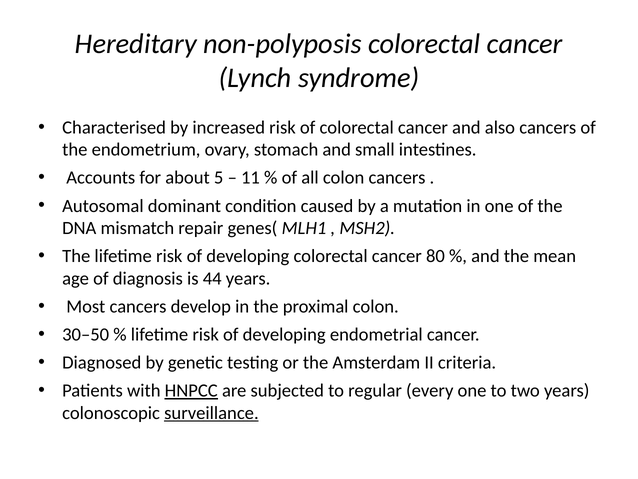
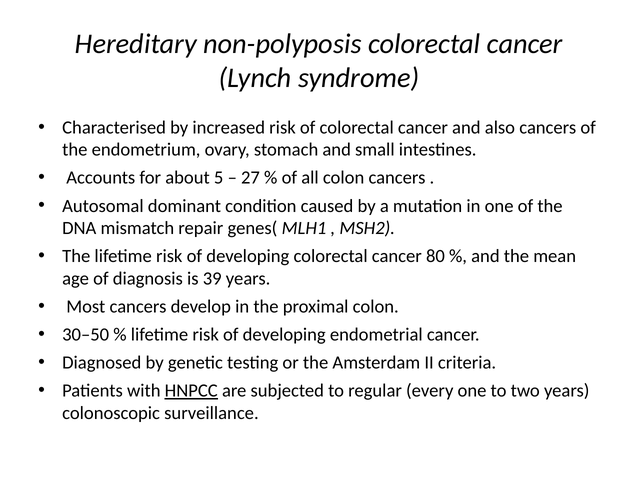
11: 11 -> 27 (250, 178)
44: 44 -> 39 (212, 278)
surveillance underline: present -> none (211, 413)
